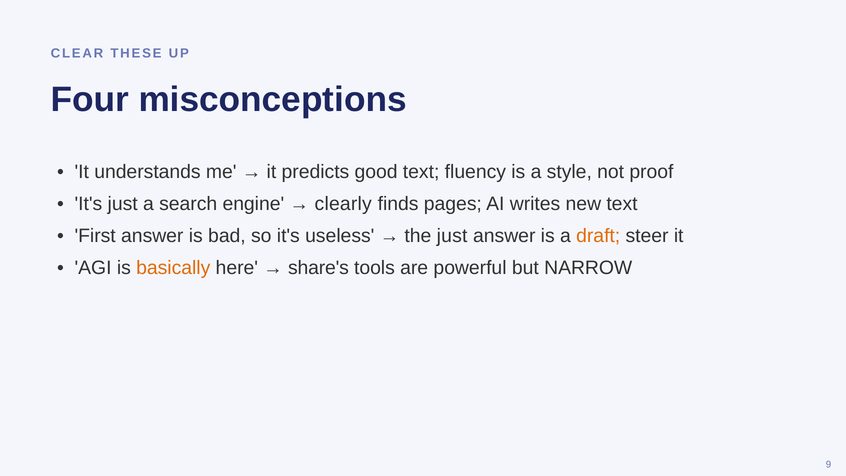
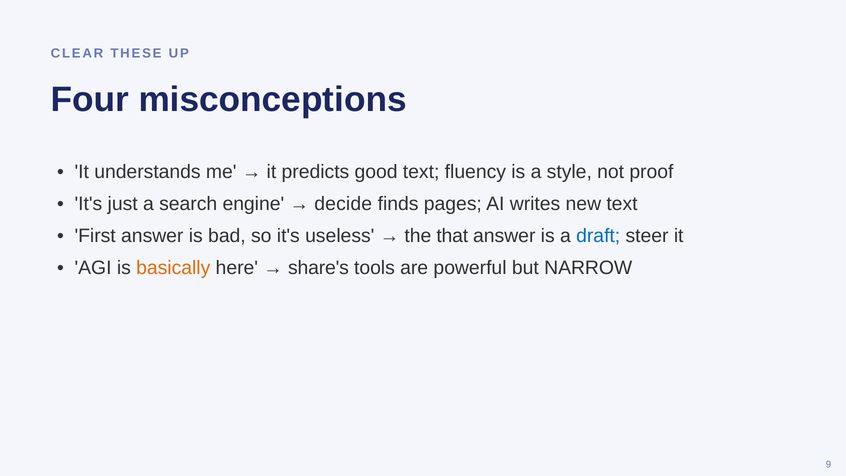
clearly: clearly -> decide (343, 204)
the just: just -> that (452, 236)
draft colour: orange -> blue (598, 236)
